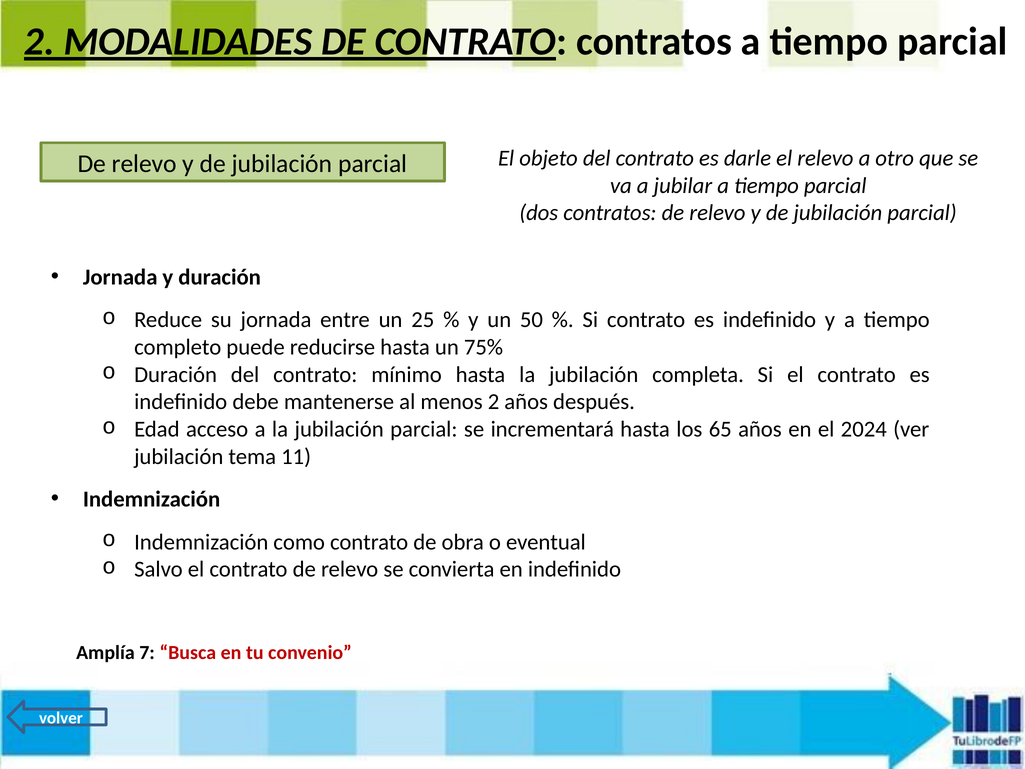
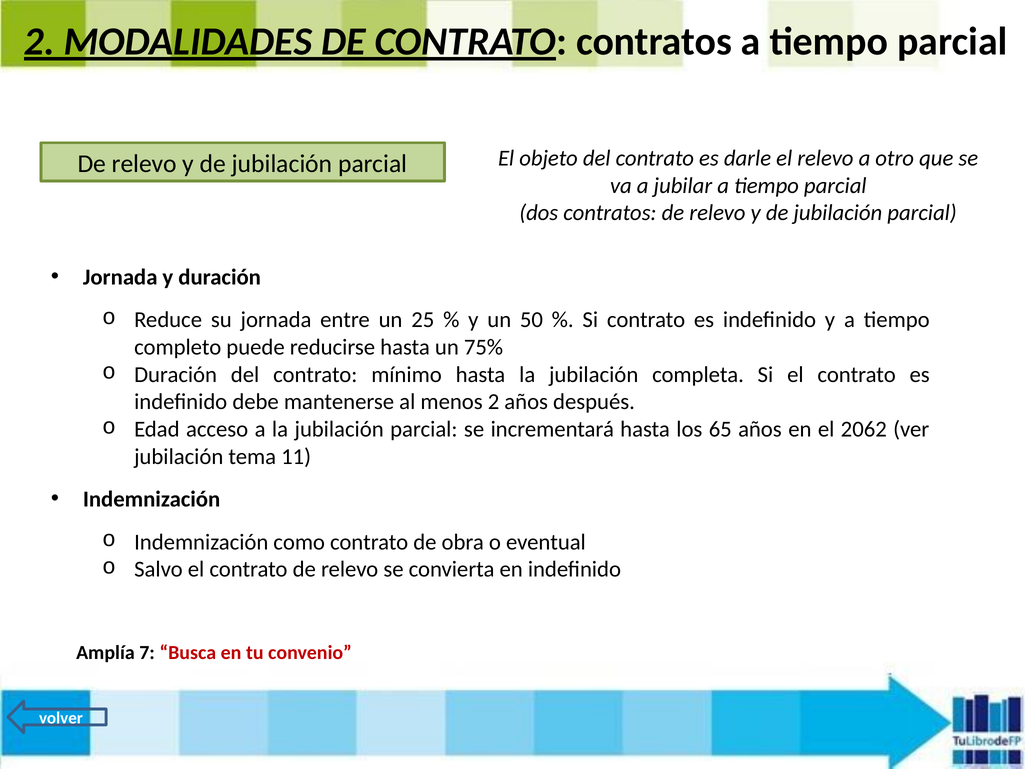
2024: 2024 -> 2062 (864, 429)
